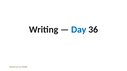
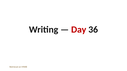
Day colour: blue -> red (79, 30)
